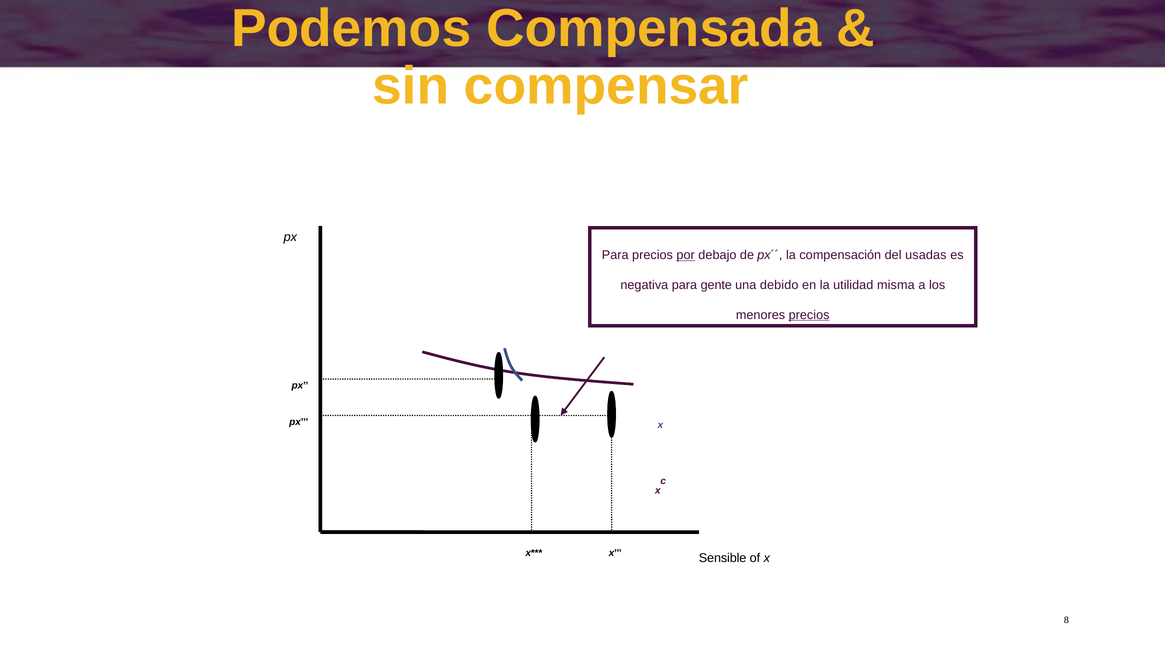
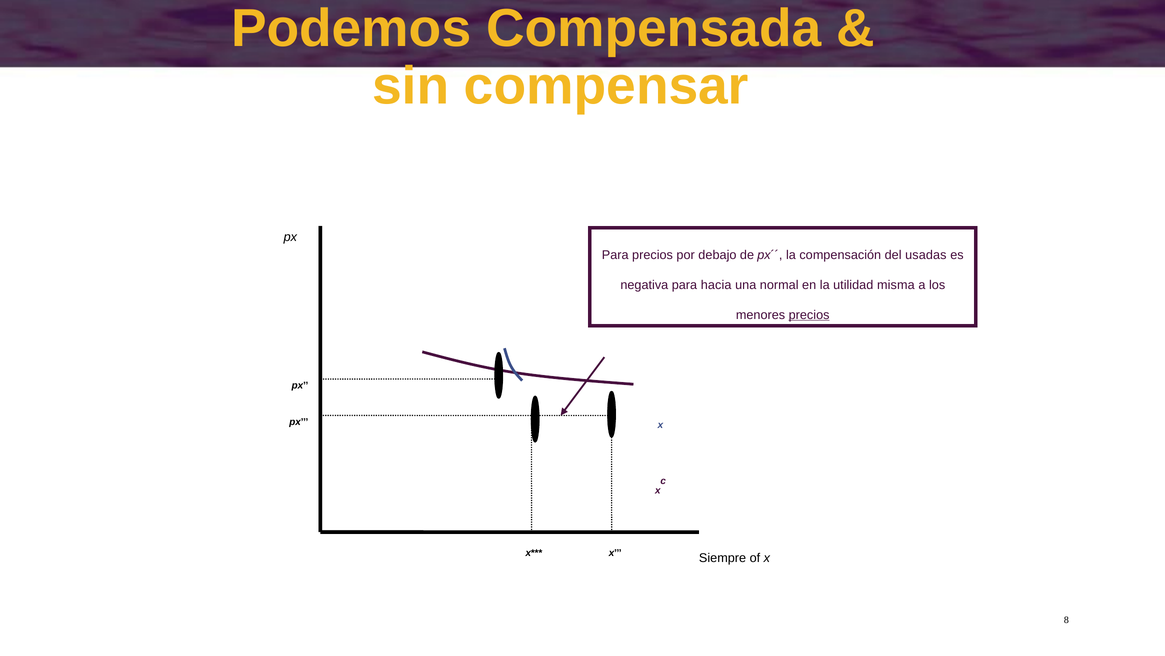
por underline: present -> none (686, 255)
gente: gente -> hacia (716, 285)
debido: debido -> normal (779, 285)
Sensible: Sensible -> Siempre (723, 557)
